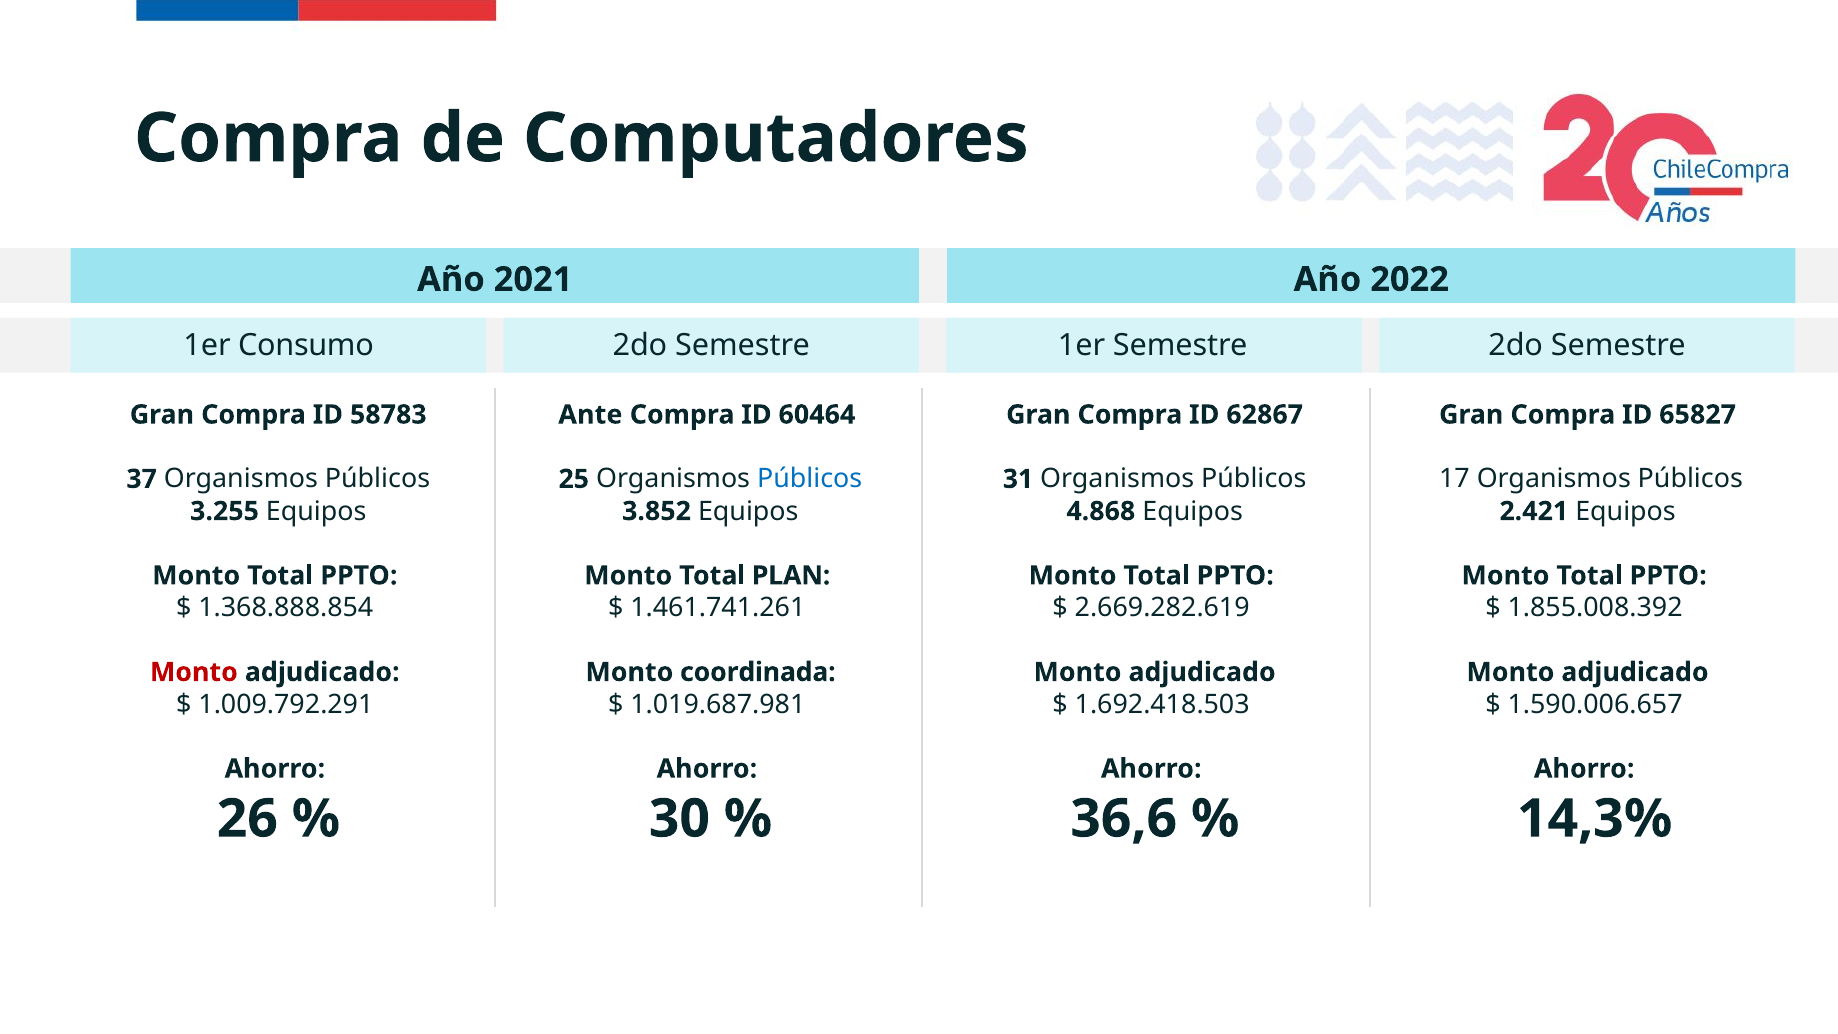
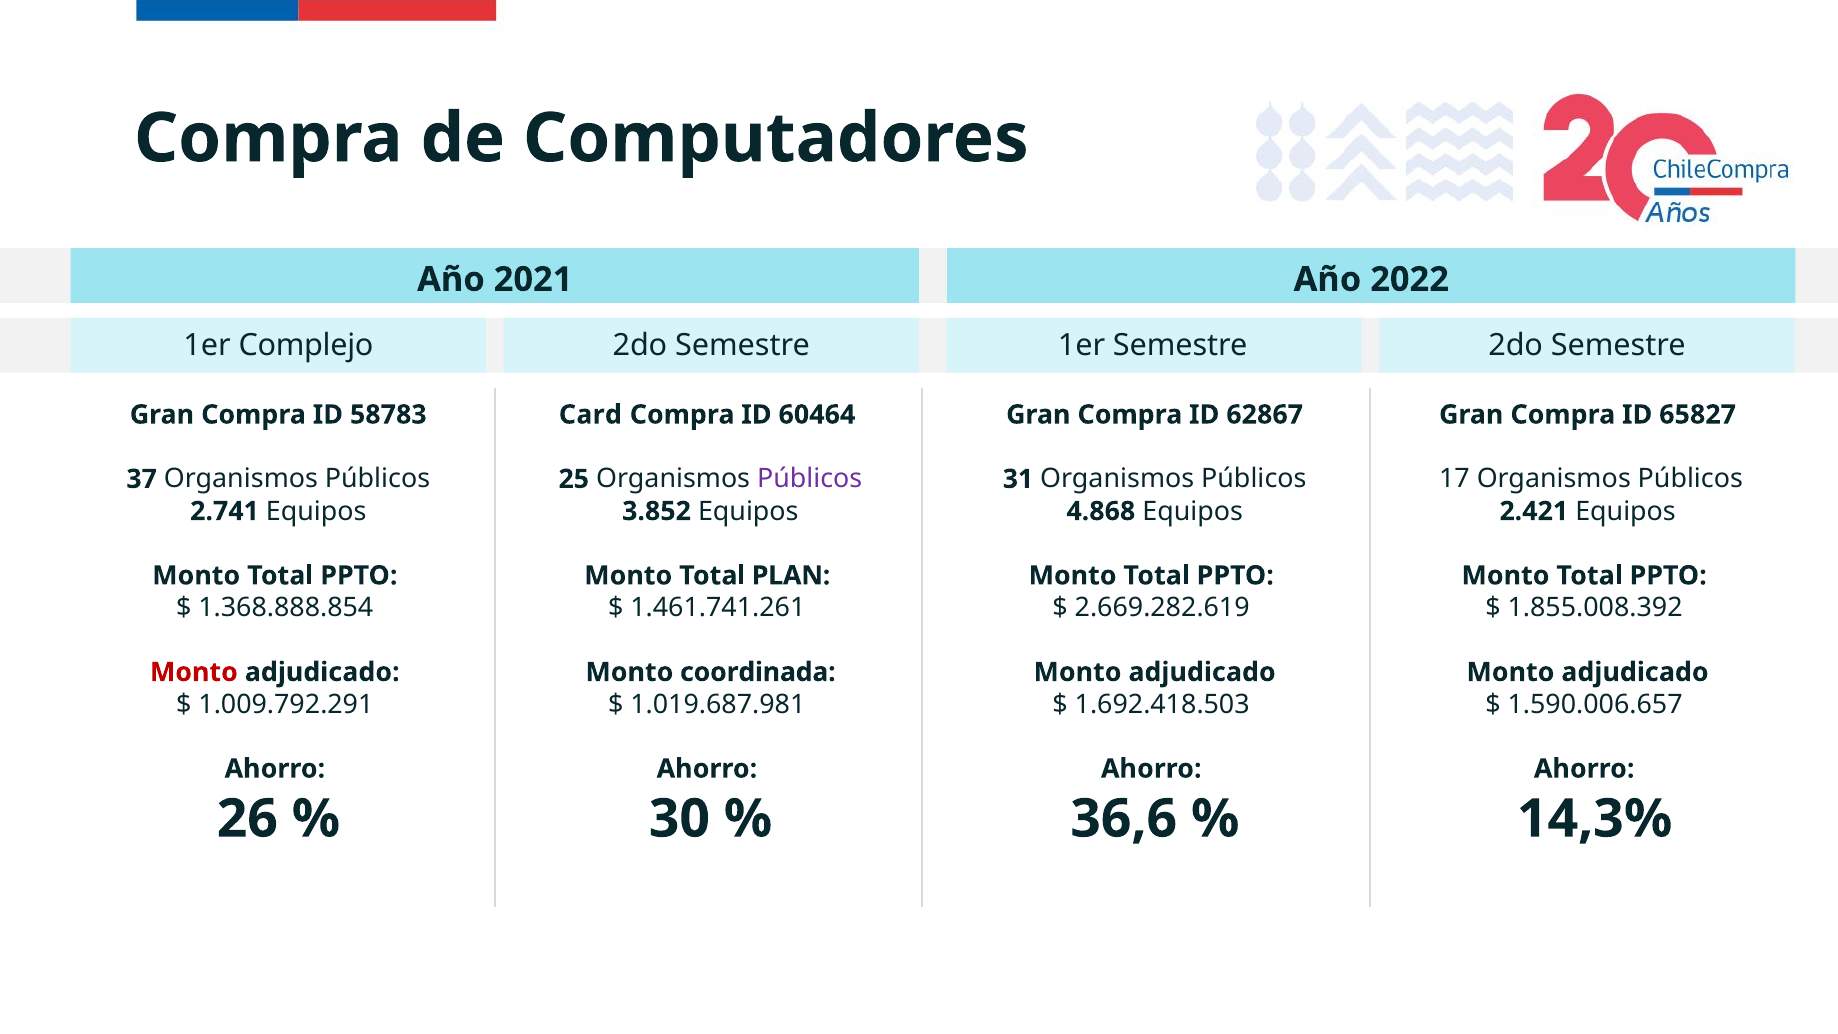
Consumo: Consumo -> Complejo (306, 345)
Ante: Ante -> Card (590, 415)
Públicos colour: blue -> purple (810, 479)
3.255: 3.255 -> 2.741 (225, 511)
